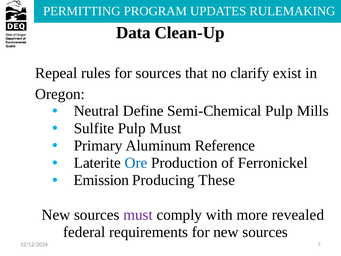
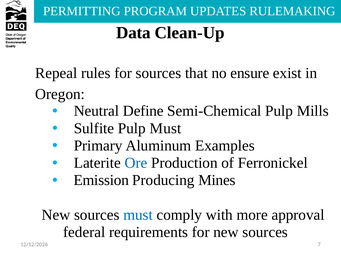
clarify: clarify -> ensure (250, 73)
Reference: Reference -> Examples (225, 145)
These: These -> Mines (217, 180)
must colour: purple -> blue (138, 215)
revealed: revealed -> approval (298, 215)
